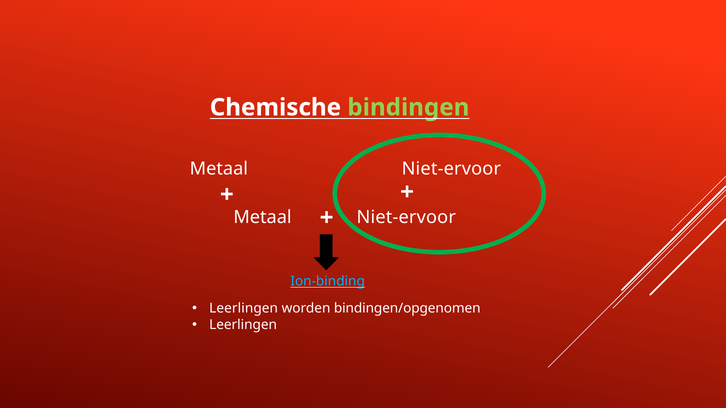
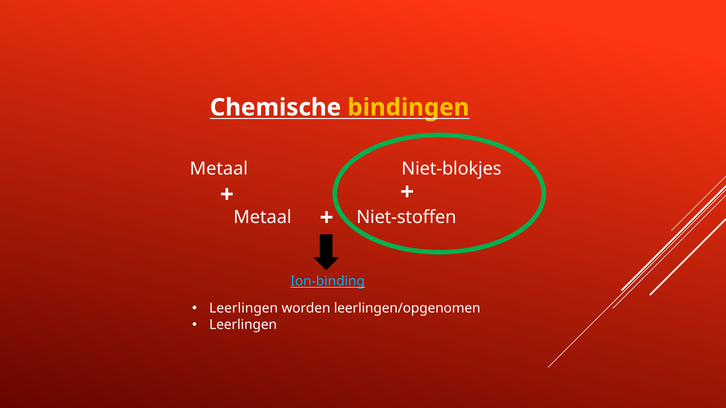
bindingen colour: light green -> yellow (408, 108)
Niet-ervoor: Niet-ervoor -> Niet-blokjes (451, 169)
Niet-ervoor: Niet-ervoor -> Niet-stoffen (406, 217)
bindingen/opgenomen: bindingen/opgenomen -> leerlingen/opgenomen (407, 309)
